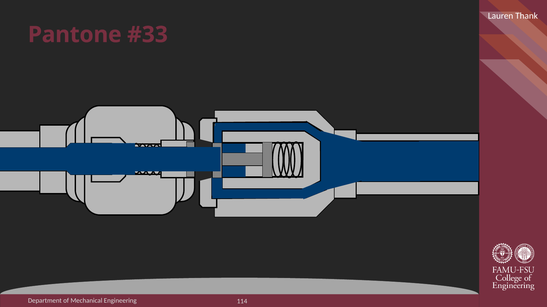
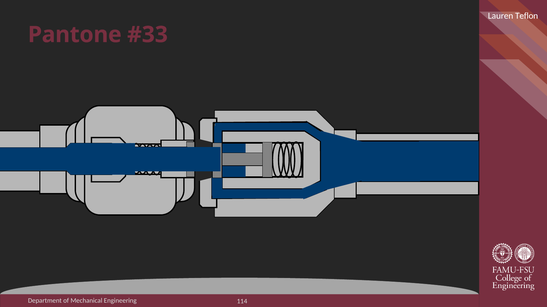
Thank: Thank -> Teflon (527, 16)
